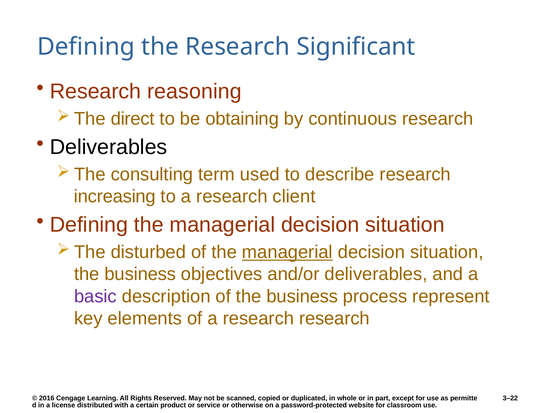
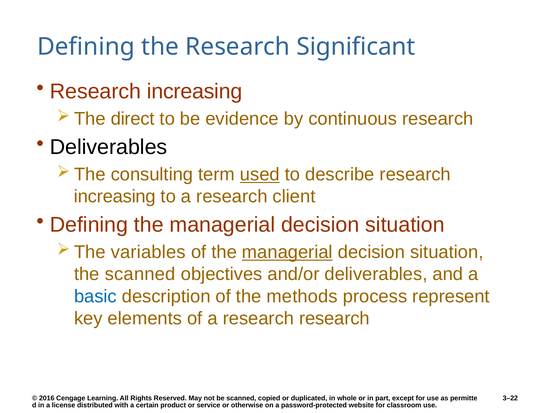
reasoning: reasoning -> increasing (195, 91)
obtaining: obtaining -> evidence (242, 119)
used underline: none -> present (260, 174)
disturbed: disturbed -> variables (148, 252)
business: business -> scanned (140, 274)
basic colour: purple -> blue (95, 296)
of the business: business -> methods (302, 296)
